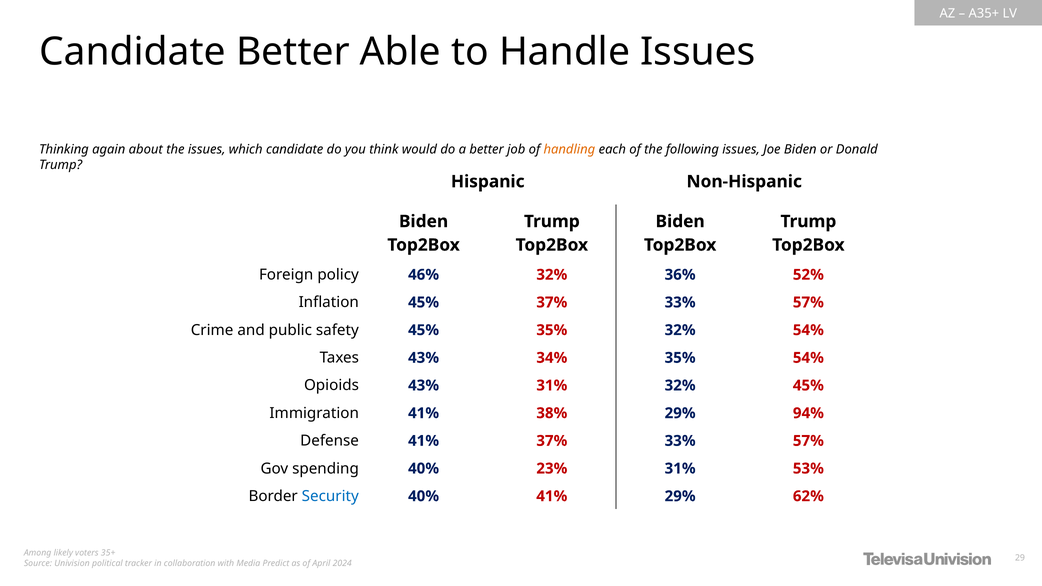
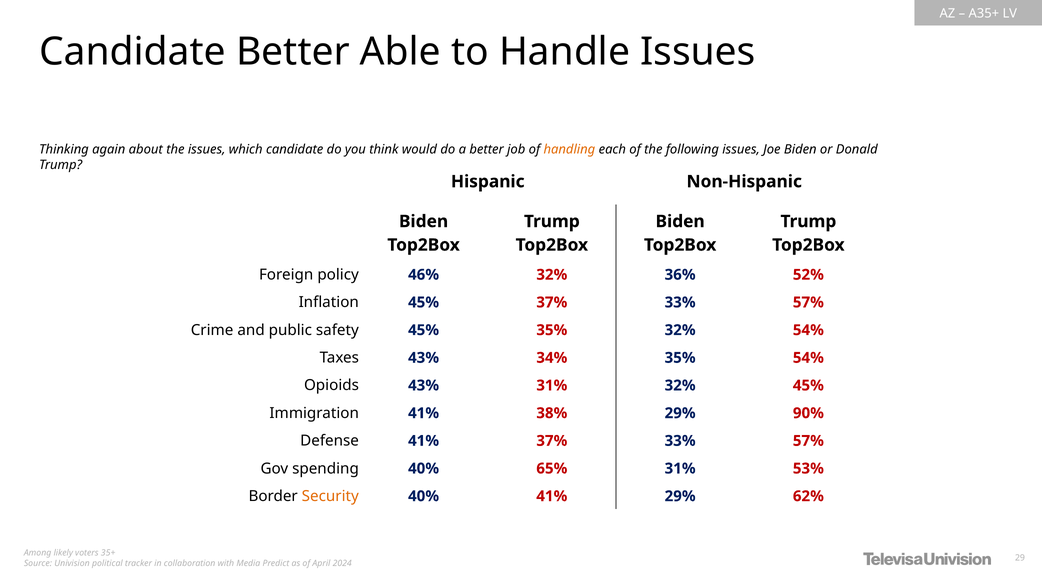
94%: 94% -> 90% (808, 413)
23%: 23% -> 65% (552, 469)
Security colour: blue -> orange (330, 496)
